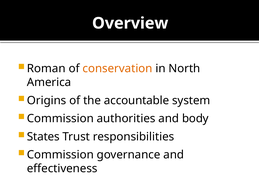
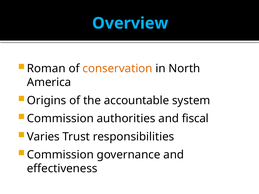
Overview colour: white -> light blue (130, 23)
body: body -> fiscal (195, 119)
States: States -> Varies (43, 137)
